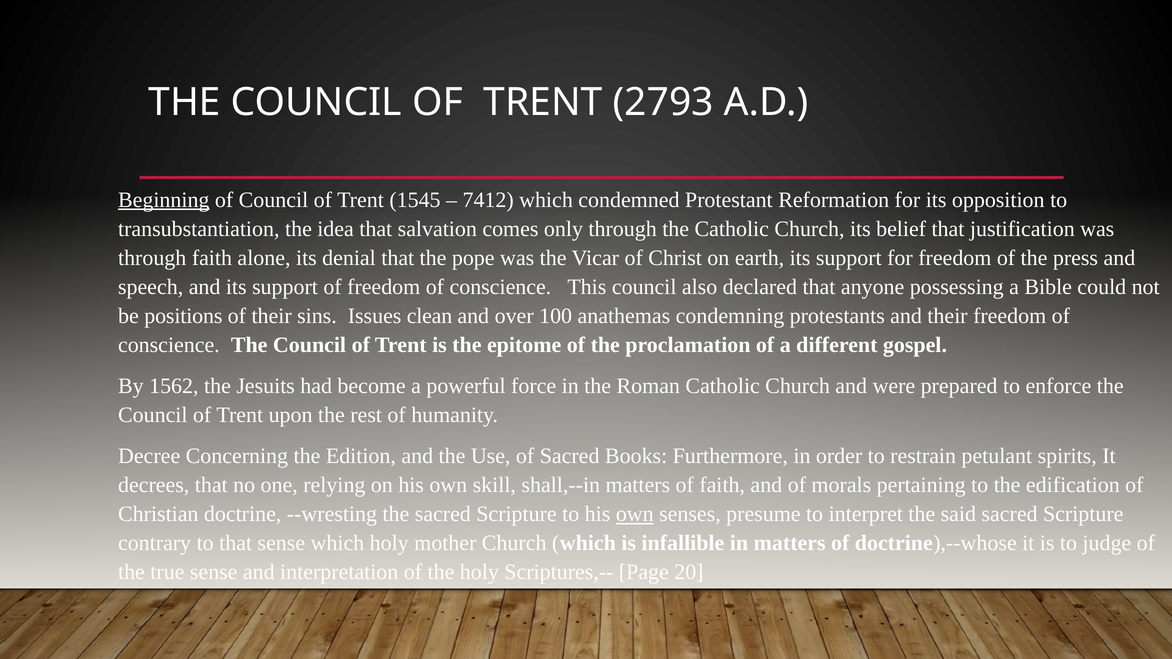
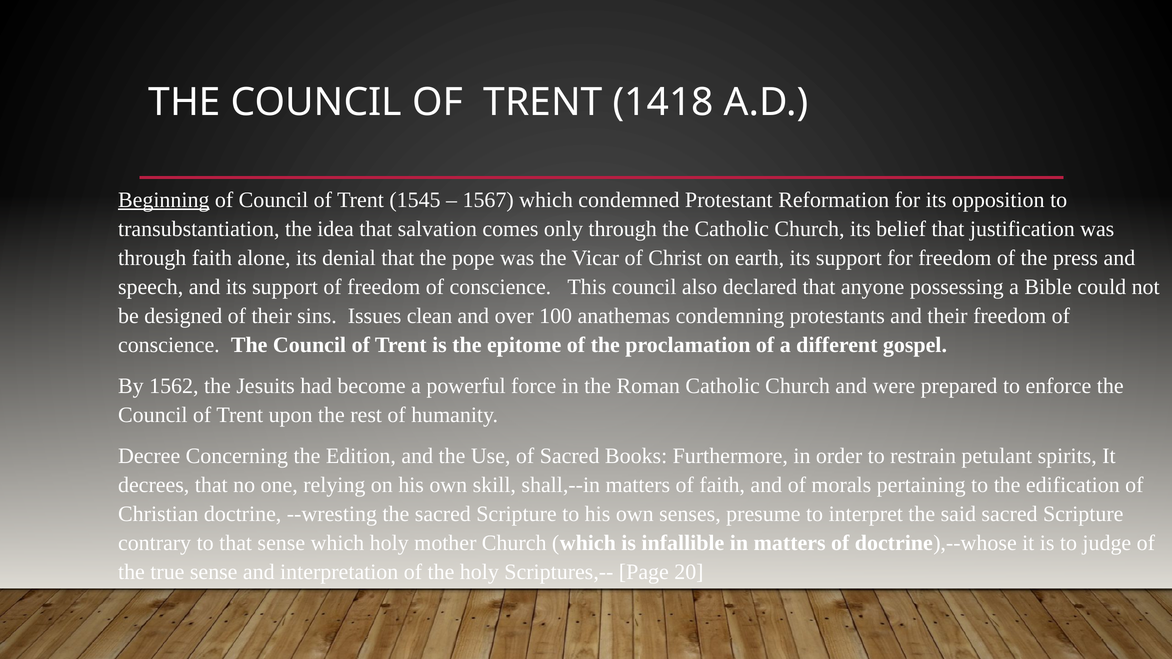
2793: 2793 -> 1418 (663, 103)
7412: 7412 -> 1567 (488, 200)
positions: positions -> designed (183, 316)
own underline: present -> none (635, 514)
